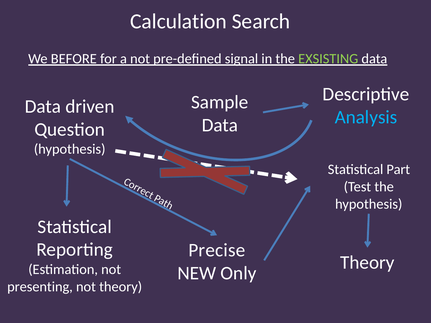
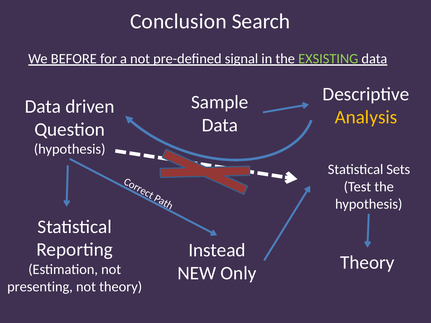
Calculation: Calculation -> Conclusion (178, 21)
Analysis colour: light blue -> yellow (366, 117)
Part: Part -> Sets (398, 170)
Precise: Precise -> Instead (217, 250)
